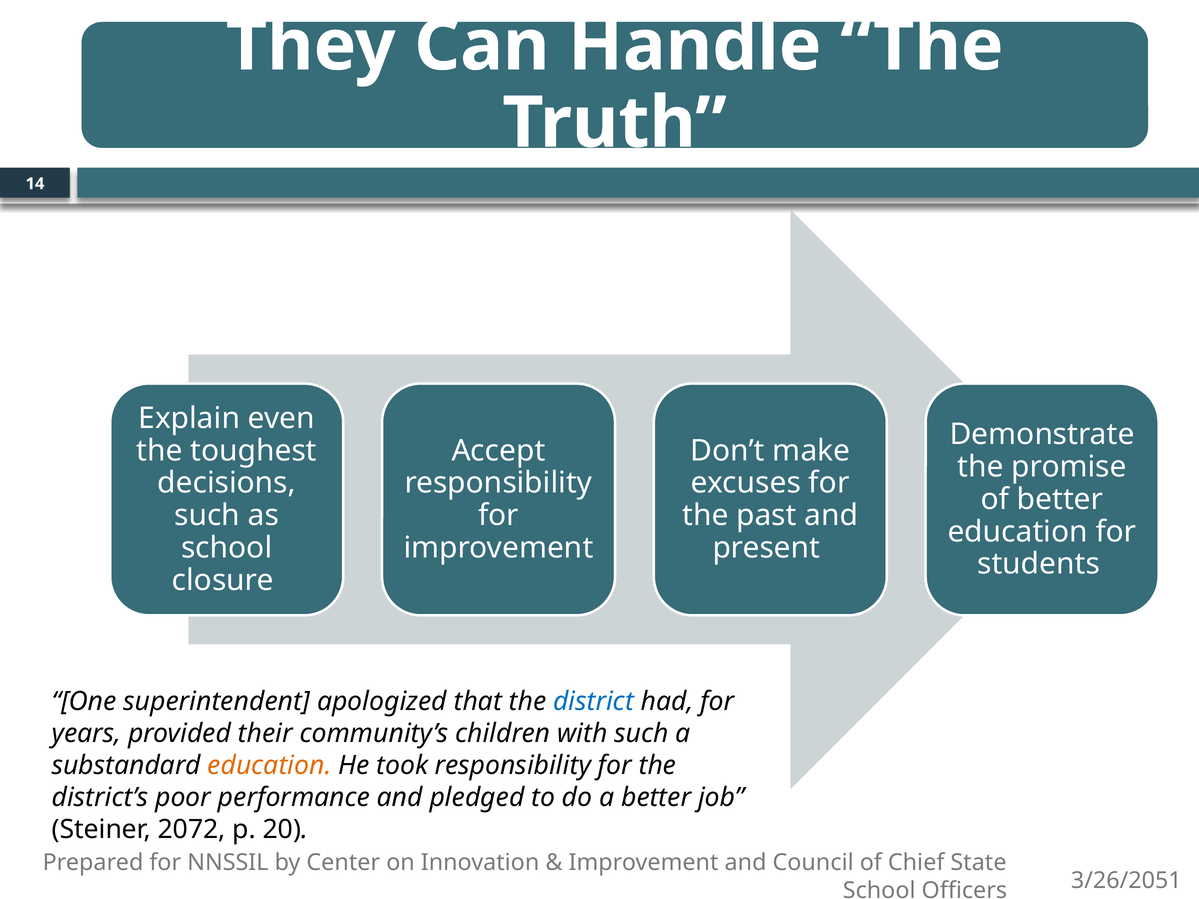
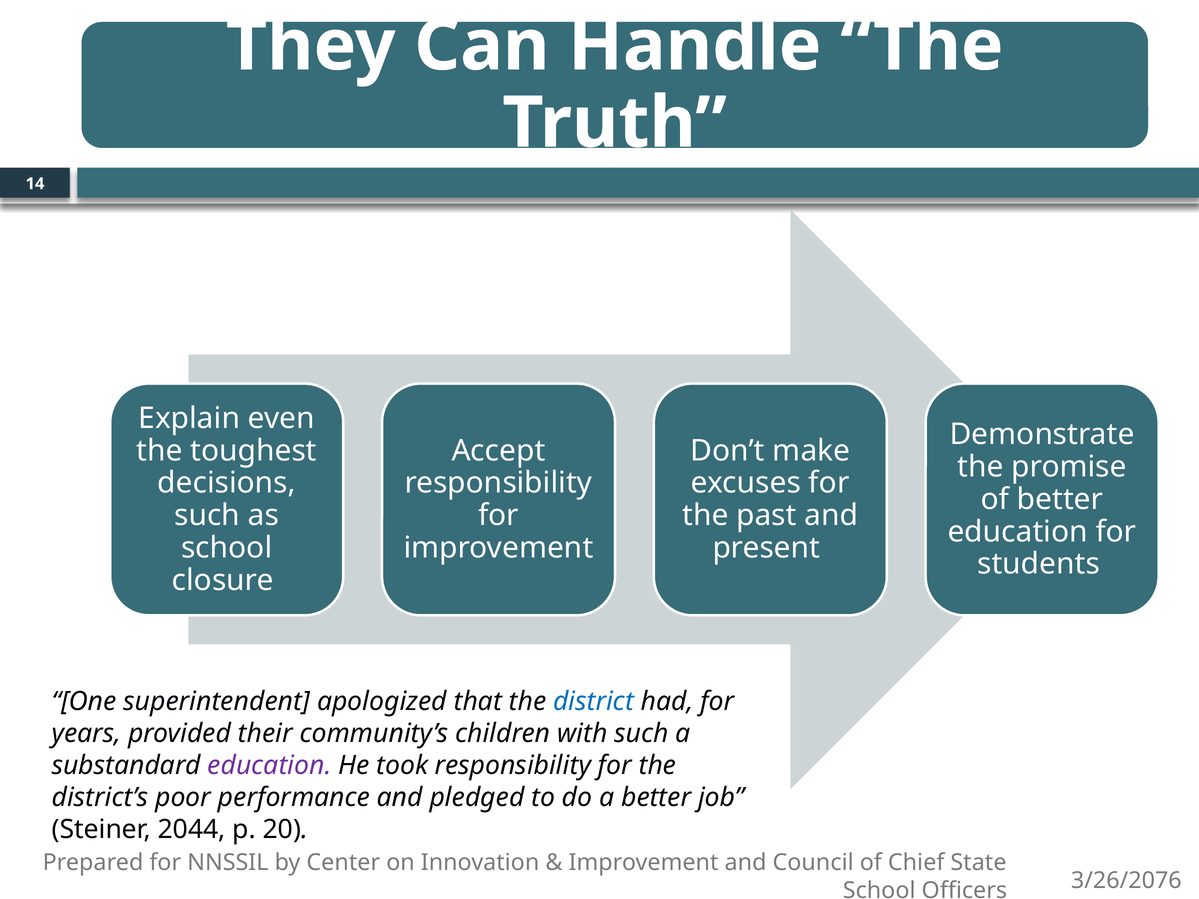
education colour: orange -> purple (269, 766)
2072: 2072 -> 2044 (192, 830)
3/26/2051: 3/26/2051 -> 3/26/2076 (1126, 881)
